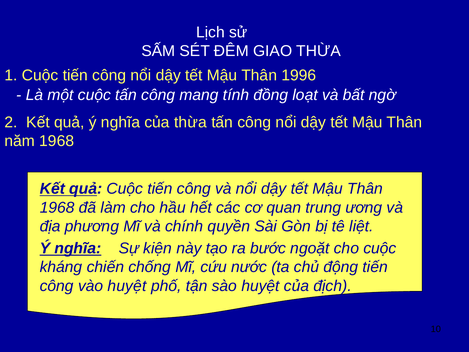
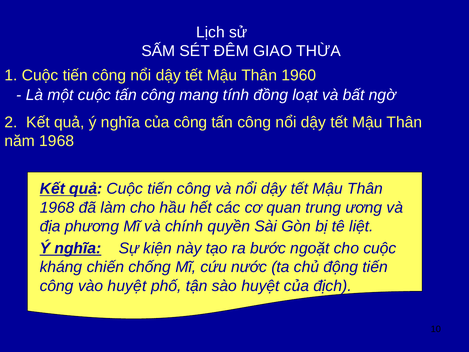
1996: 1996 -> 1960 (299, 75)
của thừa: thừa -> công (191, 122)
